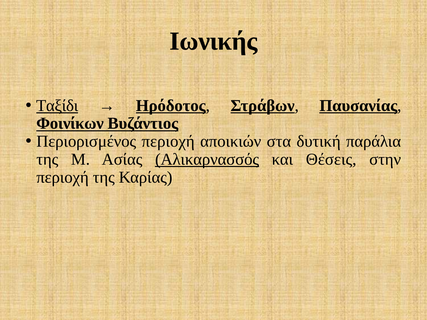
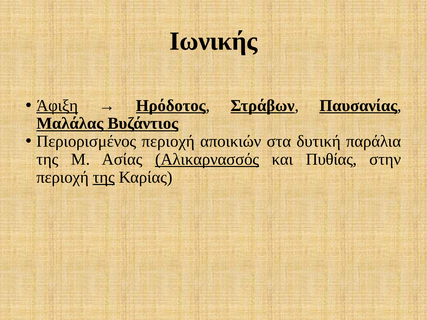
Ταξίδι: Ταξίδι -> Άφιξη (57, 106)
Φοινίκων: Φοινίκων -> Μαλάλας (70, 124)
Θέσεις: Θέσεις -> Πυθίας (331, 159)
της underline: none -> present (104, 177)
